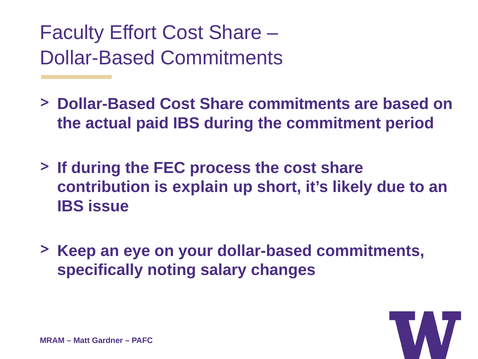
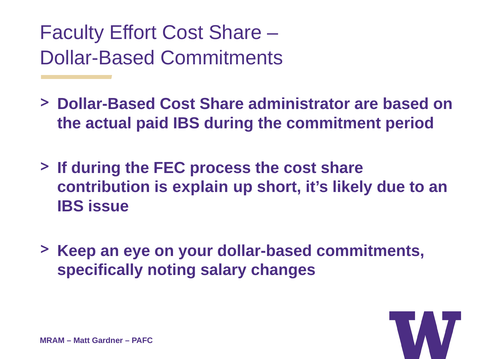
Share commitments: commitments -> administrator (299, 104)
